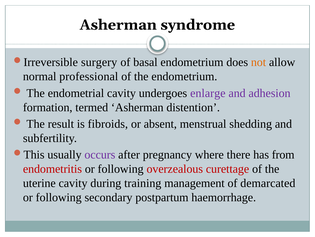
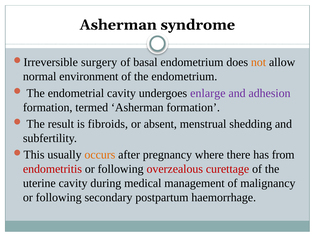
professional: professional -> environment (89, 76)
Asherman distention: distention -> formation (193, 107)
occurs colour: purple -> orange (100, 154)
training: training -> medical (143, 183)
demarcated: demarcated -> malignancy (268, 183)
